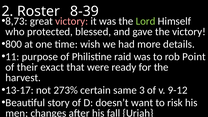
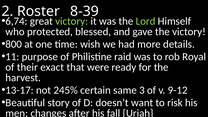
8,73: 8,73 -> 6,74 (16, 21)
victory colour: pink -> light green (72, 21)
Point: Point -> Royal (194, 57)
273%: 273% -> 245% (66, 90)
